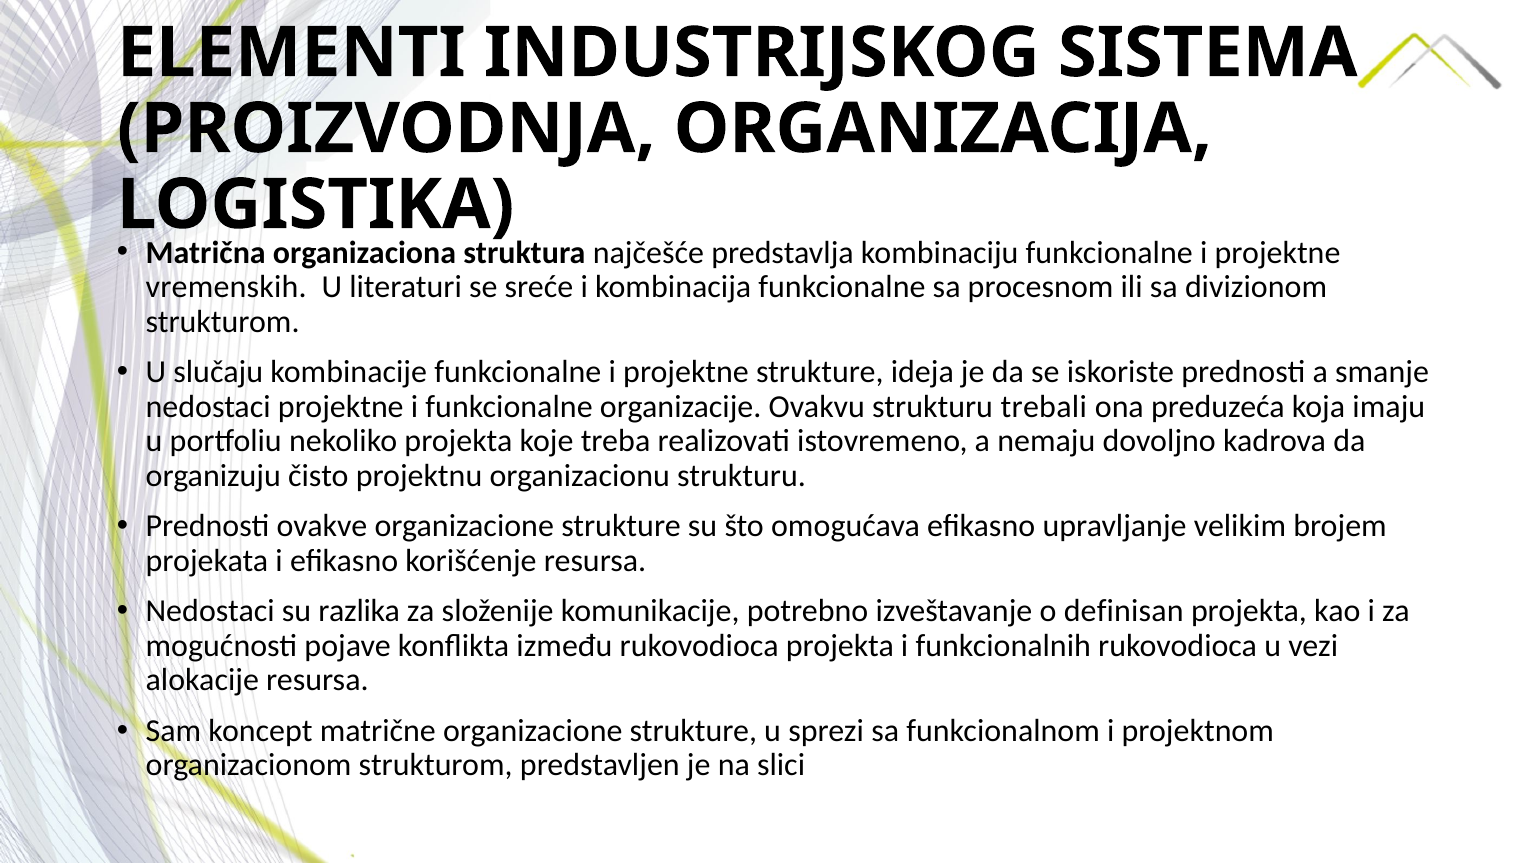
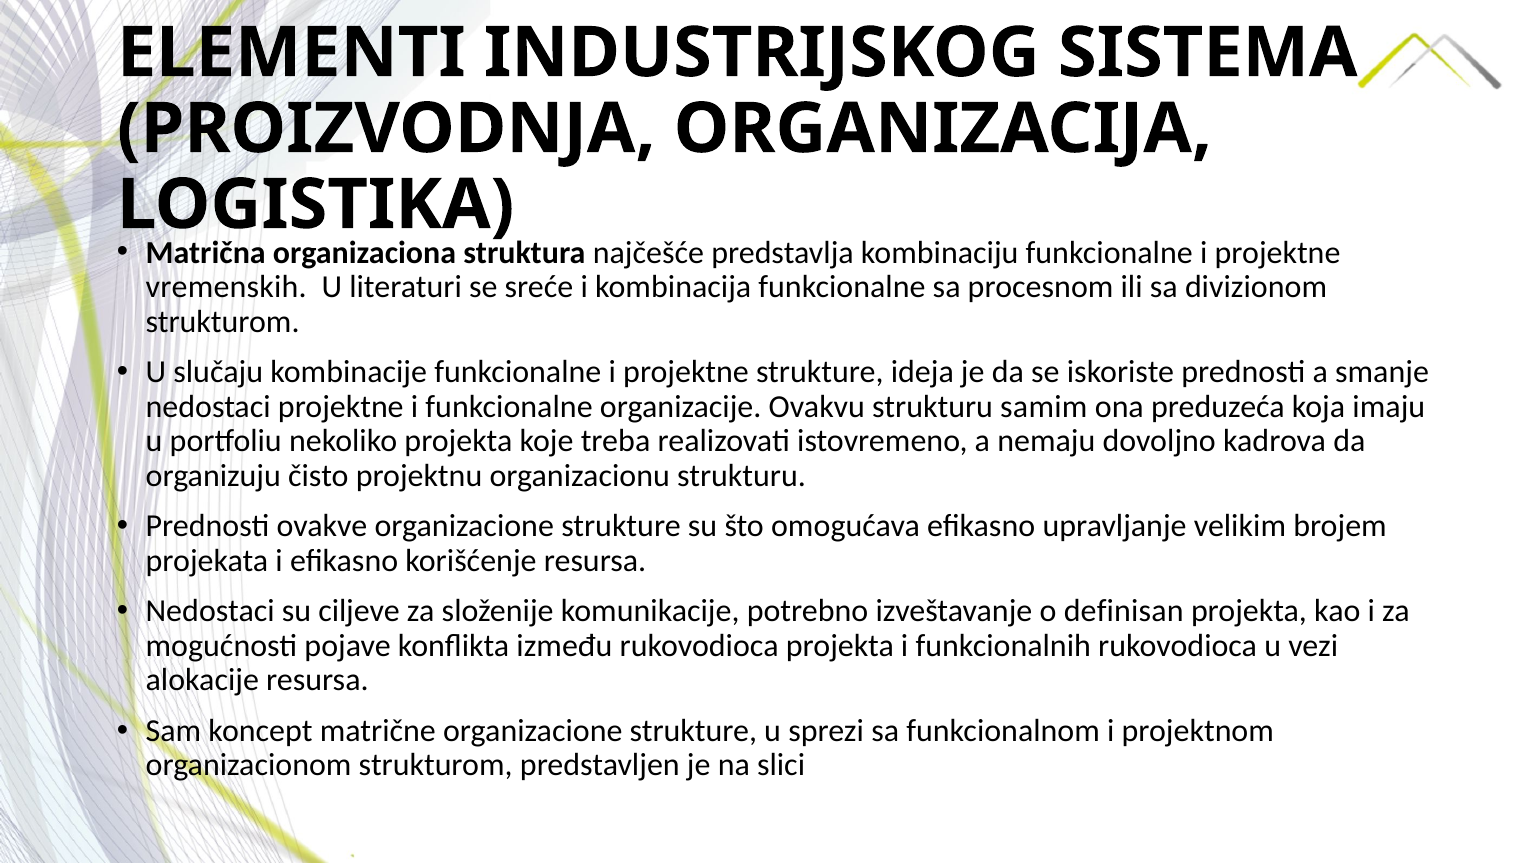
trebali: trebali -> samim (1044, 407)
razlika: razlika -> ciljeve (359, 611)
